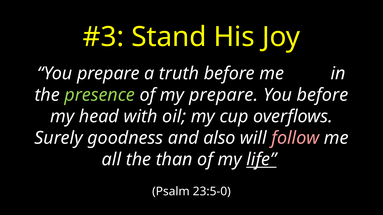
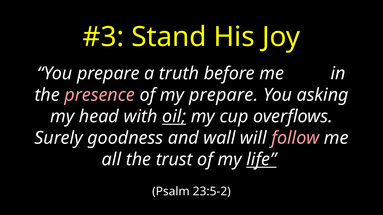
presence colour: light green -> pink (100, 95)
You before: before -> asking (323, 95)
oil underline: none -> present (174, 117)
also: also -> wall (219, 138)
than: than -> trust (174, 160)
23:5-0: 23:5-0 -> 23:5-2 (212, 192)
